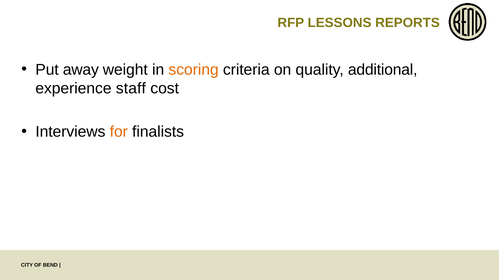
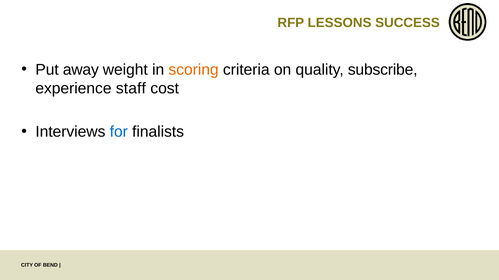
REPORTS: REPORTS -> SUCCESS (407, 23)
additional: additional -> subscribe (383, 70)
for colour: orange -> blue (119, 132)
